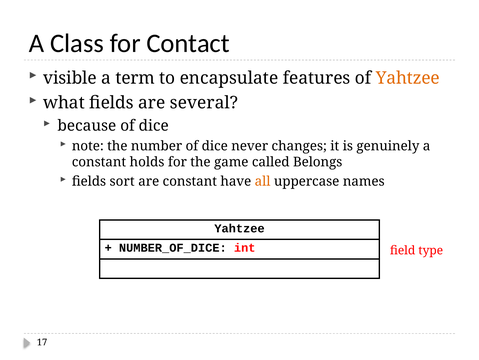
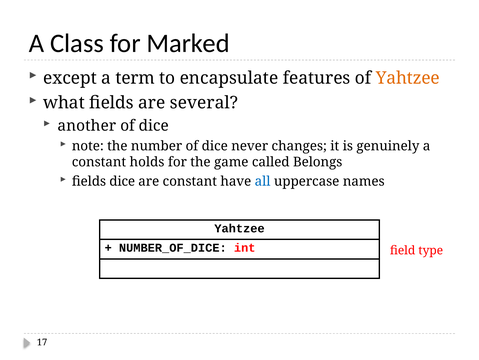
Contact: Contact -> Marked (188, 43)
visible: visible -> except (70, 78)
because: because -> another (87, 125)
fields sort: sort -> dice (122, 181)
all colour: orange -> blue (263, 181)
